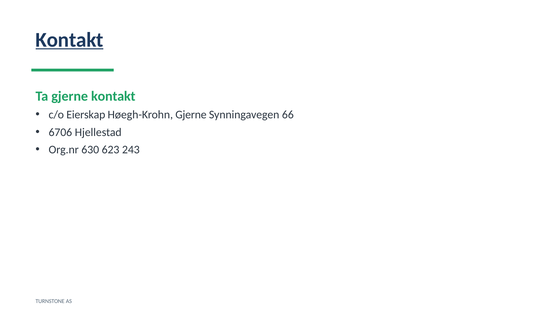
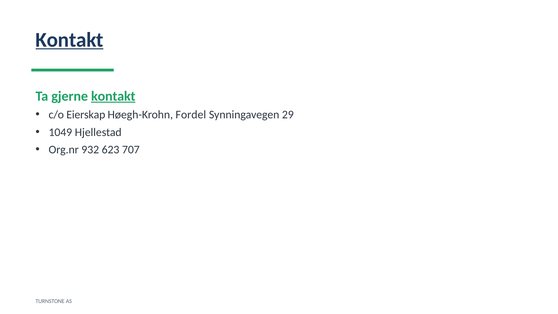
kontakt underline: none -> present (113, 96)
Høegh-Krohn Gjerne: Gjerne -> Fordel (191, 115)
66: 66 -> 29 (288, 115)
6706: 6706 -> 1049 (60, 132)
630: 630 -> 932 (90, 150)
243: 243 -> 707 (131, 150)
